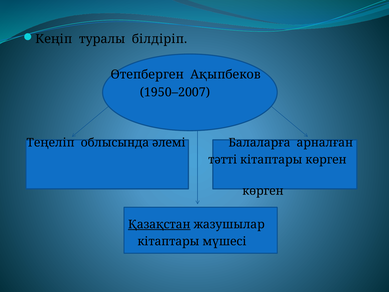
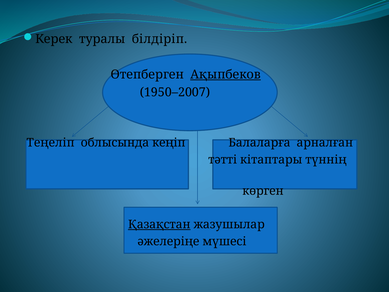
Кеңіп: Кеңіп -> Керек (54, 39)
Ақыпбеков underline: none -> present (226, 74)
әлемі: әлемі -> кеңіп (169, 143)
кітаптары көрген: көрген -> түннің (326, 160)
кітаптары: кітаптары -> әжелеріңе (168, 241)
